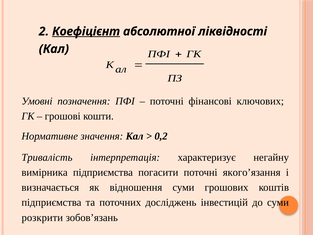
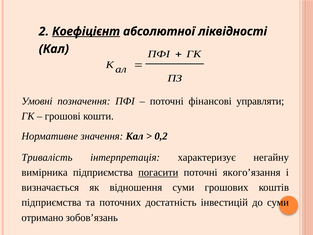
ключових: ключових -> управляти (260, 101)
погасити underline: none -> present (158, 172)
досліджень: досліджень -> достатність (171, 202)
розкрити: розкрити -> отримано (42, 217)
